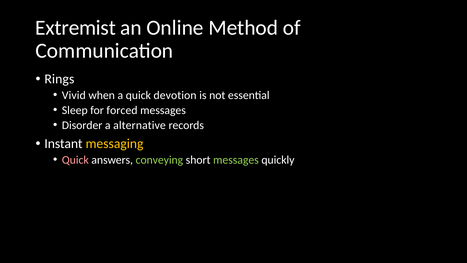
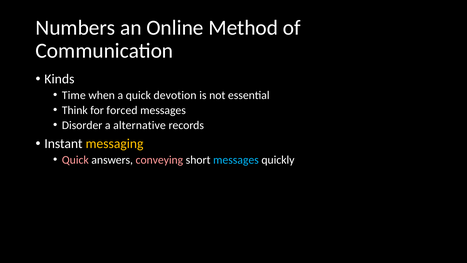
Extremist: Extremist -> Numbers (75, 28)
Rings: Rings -> Kinds (59, 79)
Vivid: Vivid -> Time (74, 95)
Sleep: Sleep -> Think (75, 110)
conveying colour: light green -> pink (159, 160)
messages colour: light green -> light blue (236, 160)
